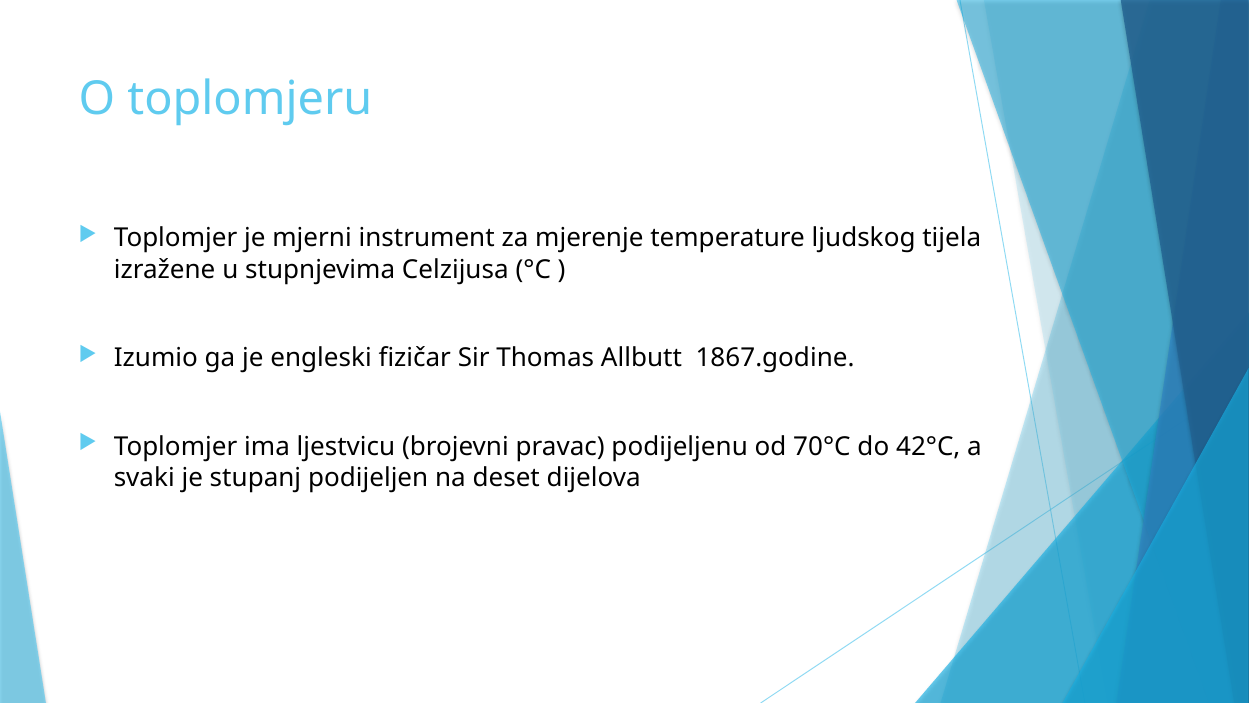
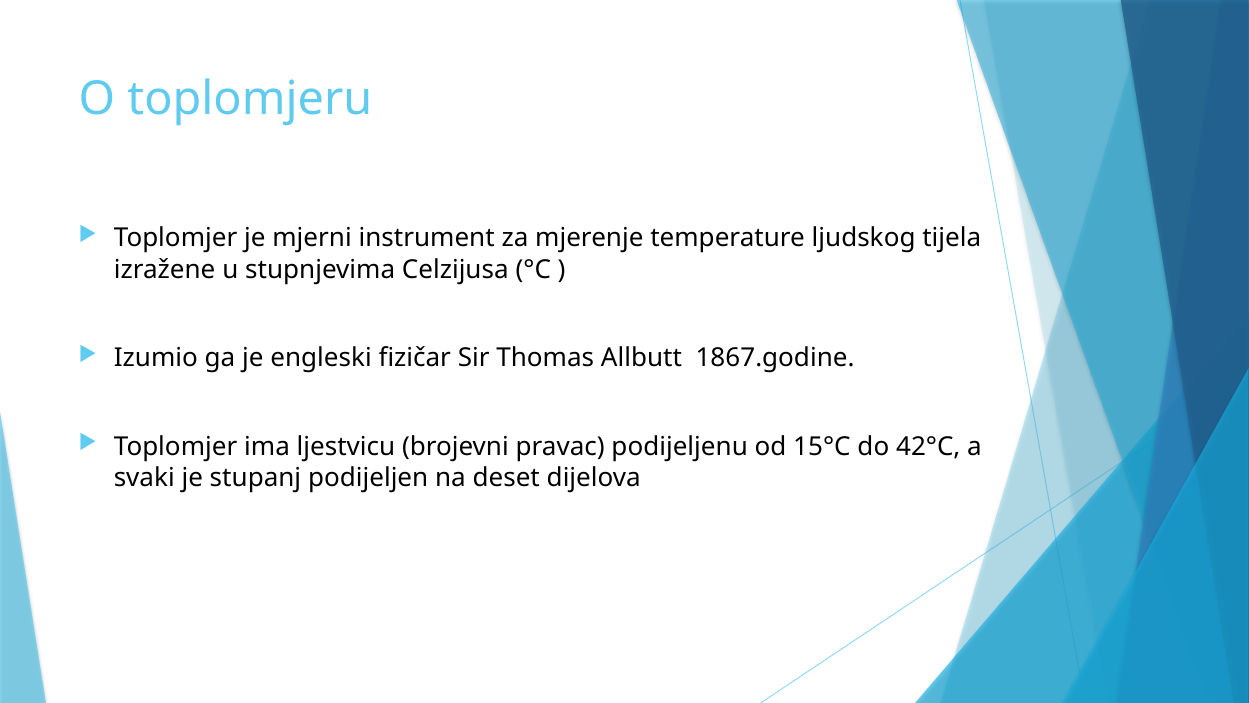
70°C: 70°C -> 15°C (822, 446)
